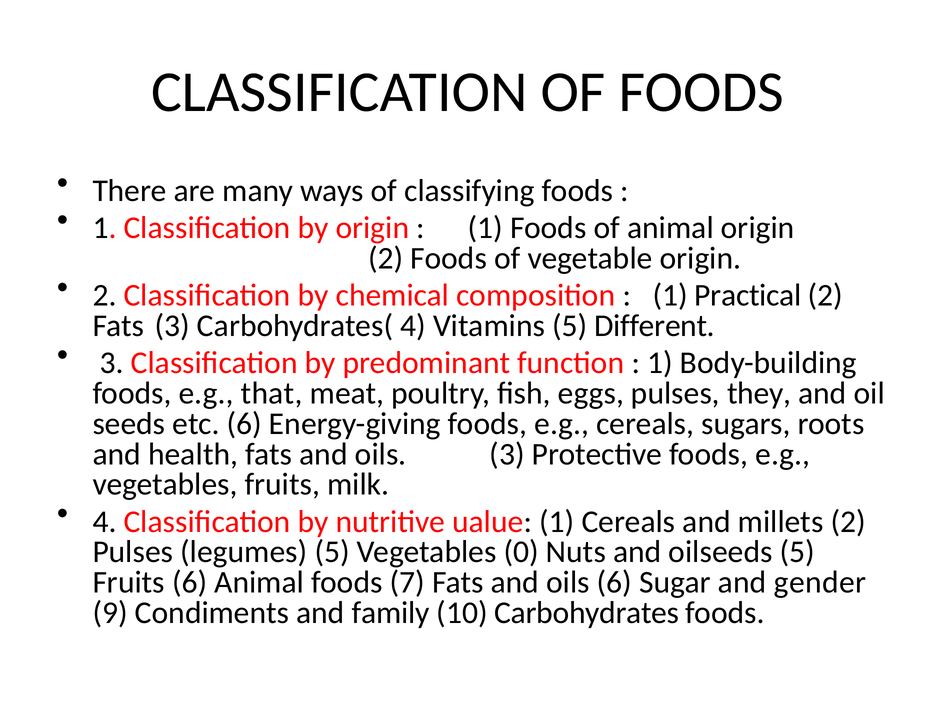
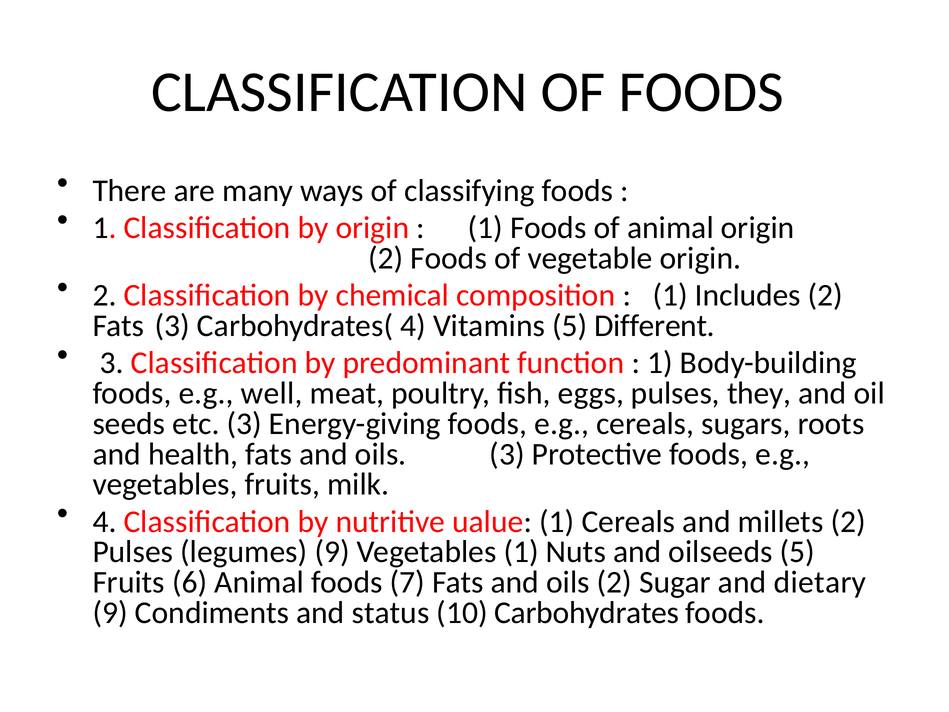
Practical: Practical -> Includes (748, 295)
that: that -> well (272, 393)
etc 6: 6 -> 3 (244, 424)
legumes 5: 5 -> 9 (332, 552)
Vegetables 0: 0 -> 1 (521, 552)
oils 6: 6 -> 2 (614, 582)
gender: gender -> dietary (820, 582)
family: family -> status (391, 613)
